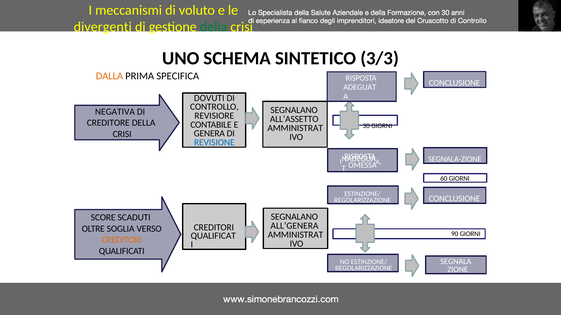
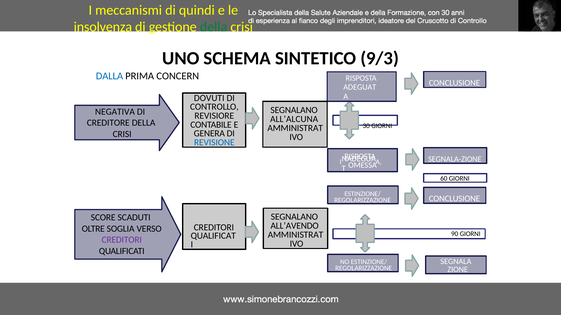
voluto: voluto -> quindi (197, 10)
divergenti: divergenti -> insolvenza (103, 27)
3/3: 3/3 -> 9/3 (380, 59)
DALLA colour: orange -> blue (109, 76)
SPECIFICA: SPECIFICA -> CONCERN (178, 76)
ALL’ASSETTO: ALL’ASSETTO -> ALL’ALCUNA (294, 119)
ALL’GENERA: ALL’GENERA -> ALL’AVENDO (295, 226)
CREDITORI colour: orange -> purple (122, 240)
